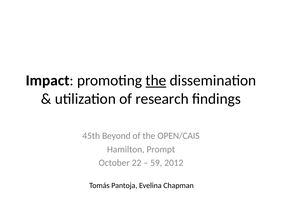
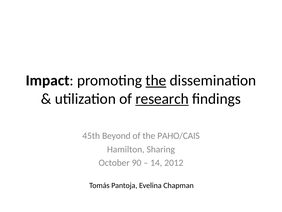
research underline: none -> present (162, 99)
OPEN/CAIS: OPEN/CAIS -> PAHO/CAIS (179, 135)
Prompt: Prompt -> Sharing (161, 149)
22: 22 -> 90 (137, 162)
59: 59 -> 14 (156, 162)
